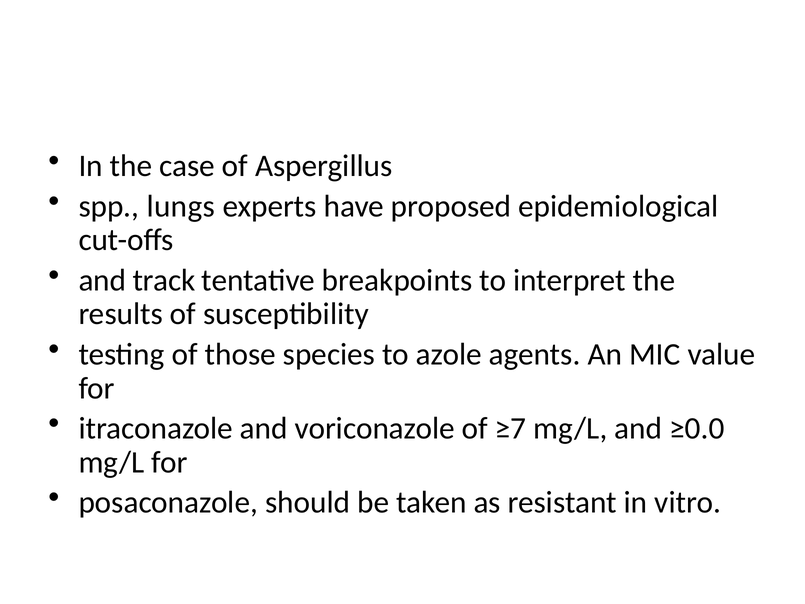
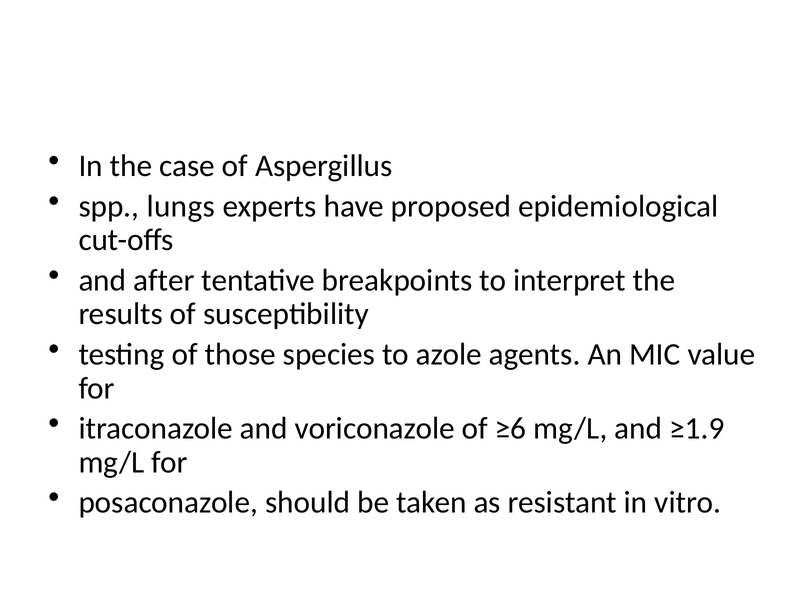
track: track -> after (164, 280)
≥7: ≥7 -> ≥6 (511, 428)
≥0.0: ≥0.0 -> ≥1.9 (697, 428)
